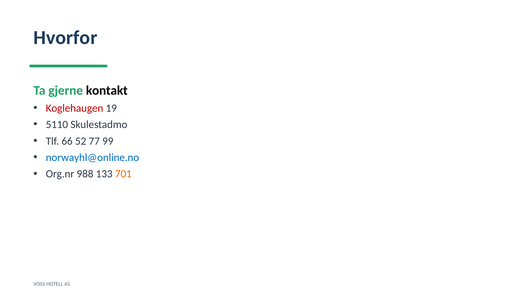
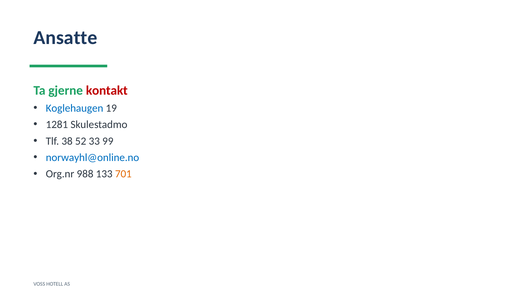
Hvorfor: Hvorfor -> Ansatte (65, 38)
kontakt colour: black -> red (107, 91)
Koglehaugen colour: red -> blue (75, 108)
5110: 5110 -> 1281 (57, 125)
66: 66 -> 38 (67, 141)
77: 77 -> 33 (94, 141)
